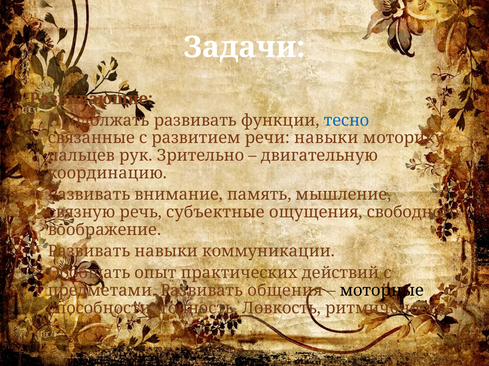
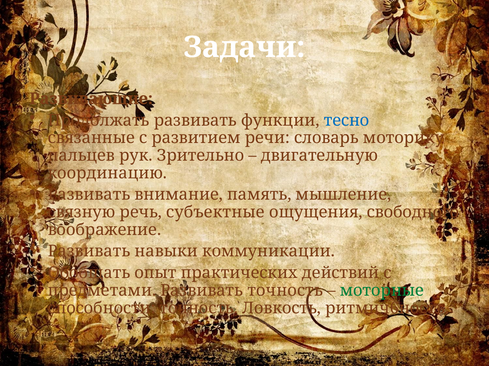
речи навыки: навыки -> словарь (326, 138)
Развивать общения: общения -> точность (285, 291)
моторные colour: black -> green (382, 291)
